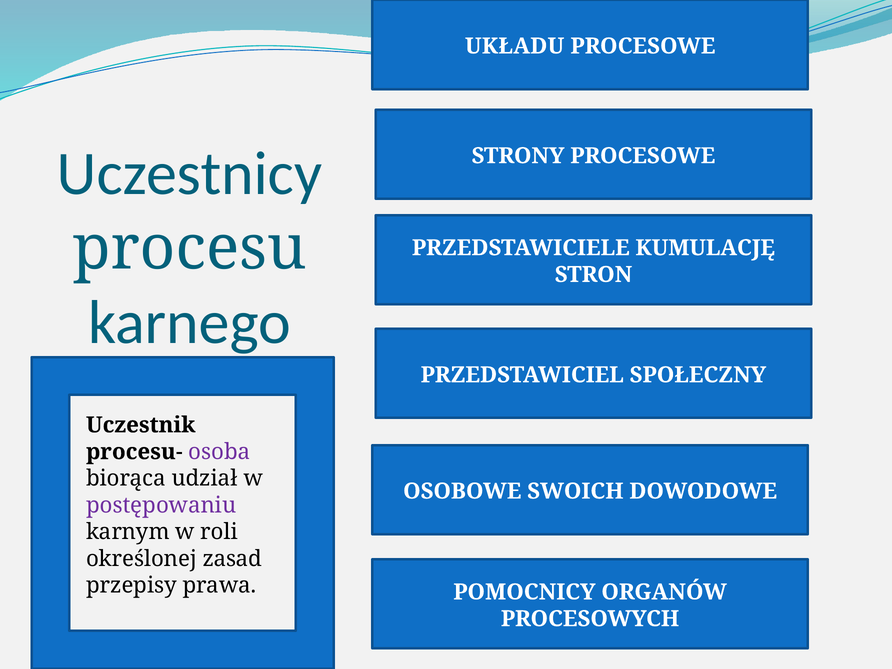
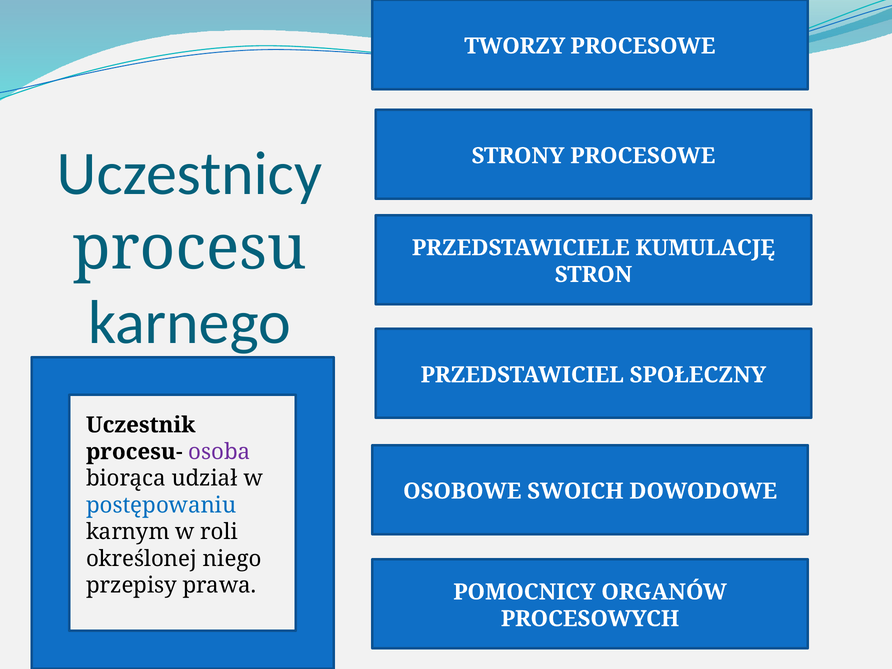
UKŁADU: UKŁADU -> TWORZY (515, 46)
postępowaniu colour: purple -> blue (161, 505)
zasad: zasad -> niego (232, 559)
